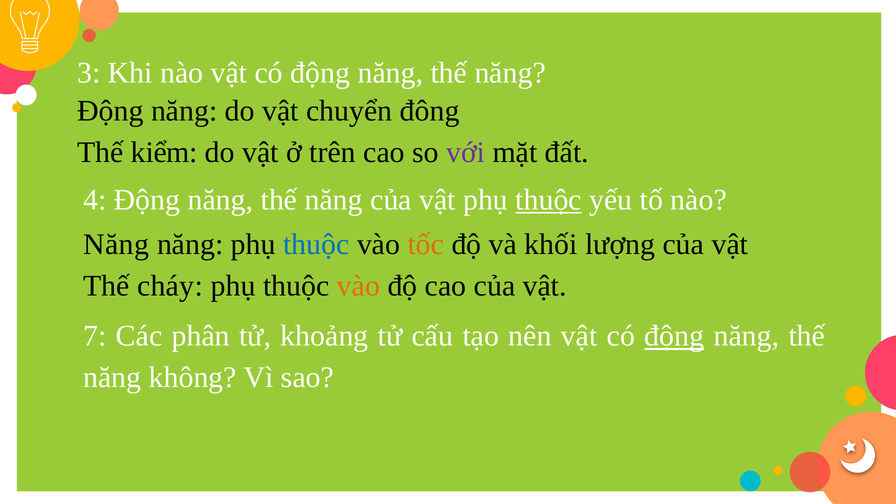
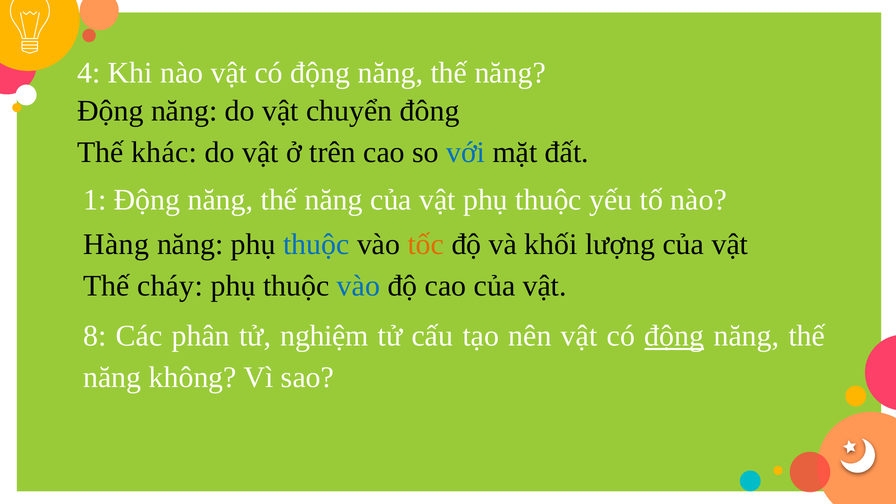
3: 3 -> 4 (89, 73)
kiểm: kiểm -> khác (164, 152)
với colour: purple -> blue (466, 152)
4: 4 -> 1 (95, 200)
thuộc underline: present -> none (549, 200)
Năng: Năng -> Hàng (116, 244)
vào colour: orange -> blue (358, 286)
7: 7 -> 8 (95, 336)
khoảng: khoảng -> nghiệm (325, 336)
